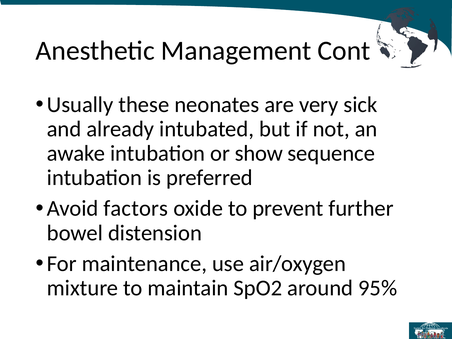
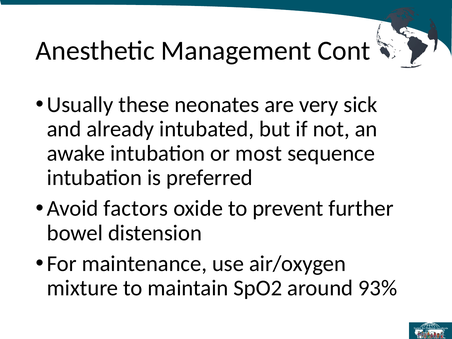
show: show -> most (259, 153)
95%: 95% -> 93% (378, 288)
